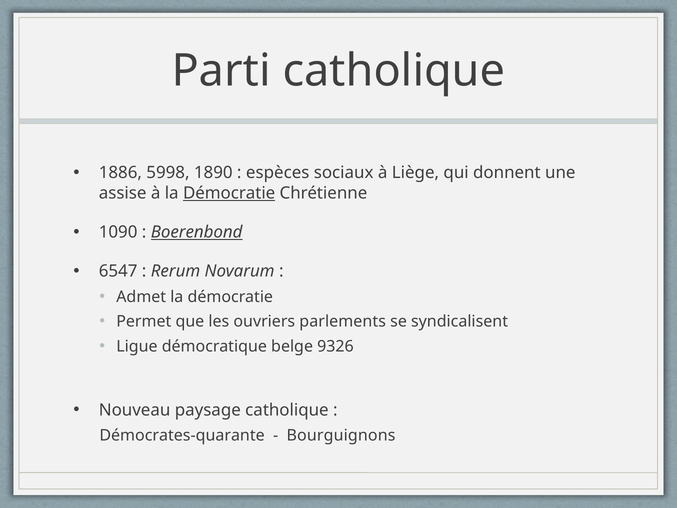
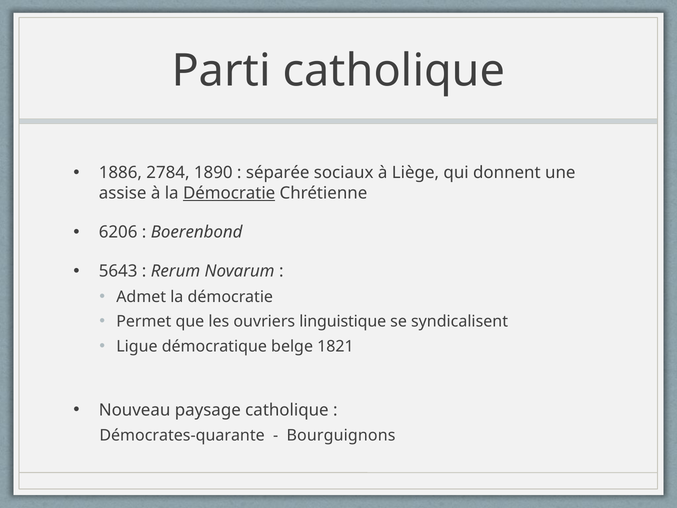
5998: 5998 -> 2784 (168, 173)
espèces: espèces -> séparée (278, 173)
1090: 1090 -> 6206 (118, 232)
Boerenbond underline: present -> none (197, 232)
6547: 6547 -> 5643 (118, 271)
parlements: parlements -> linguistique (343, 321)
9326: 9326 -> 1821 (335, 346)
